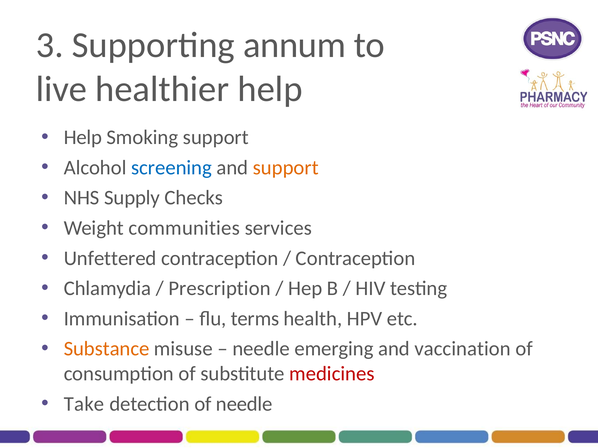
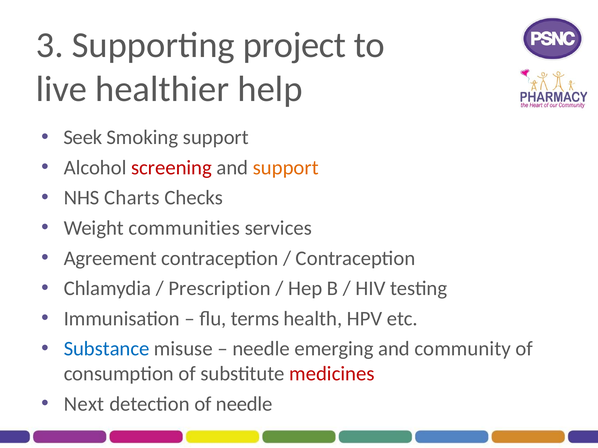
annum: annum -> project (294, 45)
Help: Help -> Seek (83, 138)
screening colour: blue -> red (172, 168)
Supply: Supply -> Charts (132, 198)
Unfettered: Unfettered -> Agreement (110, 258)
Substance colour: orange -> blue (107, 349)
vaccination: vaccination -> community (463, 349)
Take: Take -> Next (84, 404)
